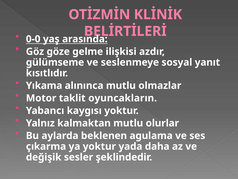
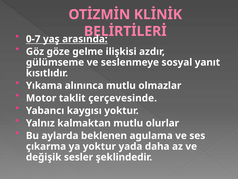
0-0: 0-0 -> 0-7 (33, 39)
oyuncakların: oyuncakların -> çerçevesinde (123, 98)
